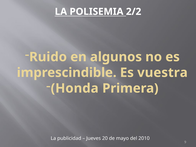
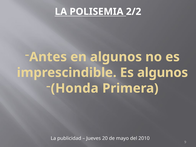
Ruido: Ruido -> Antes (48, 57)
Es vuestra: vuestra -> algunos (163, 73)
